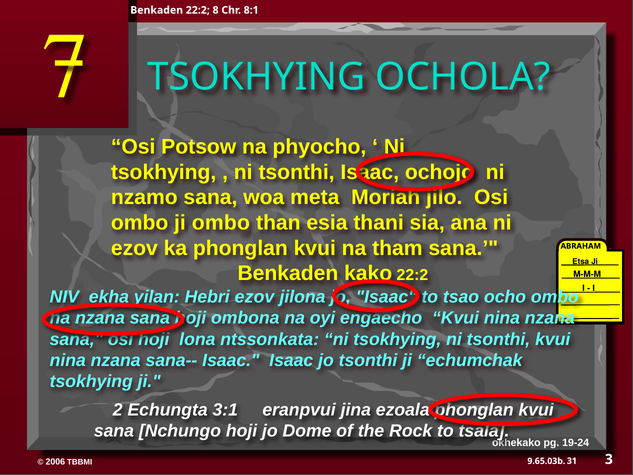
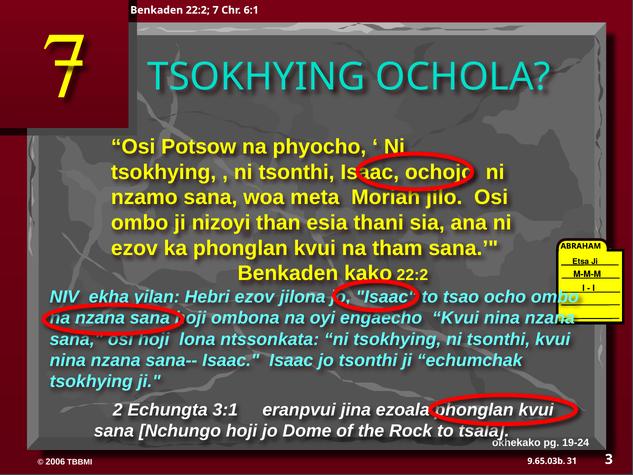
22:2 8: 8 -> 7 (216, 10)
8:1: 8:1 -> 6:1 (251, 10)
ji ombo: ombo -> nizoyi (221, 223)
